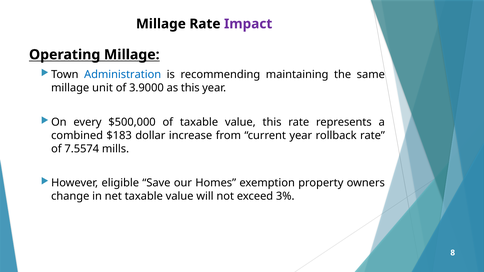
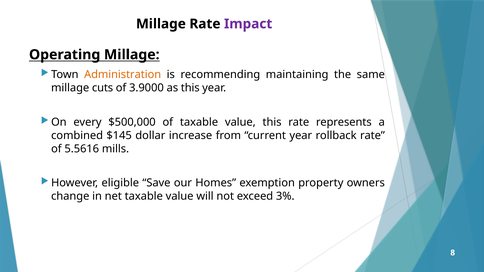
Administration colour: blue -> orange (123, 75)
unit: unit -> cuts (103, 88)
$183: $183 -> $145 (119, 136)
7.5574: 7.5574 -> 5.5616 (82, 149)
